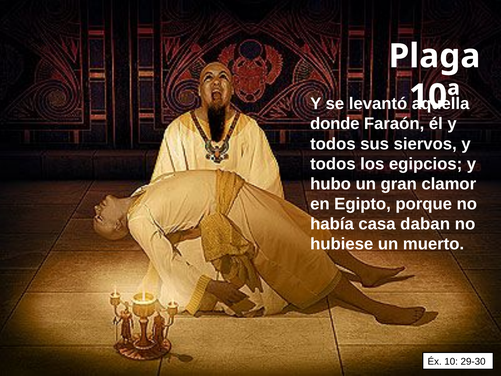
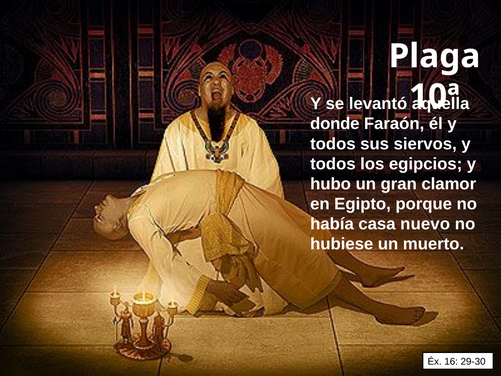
daban: daban -> nuevo (425, 224)
10: 10 -> 16 (451, 361)
